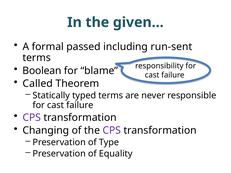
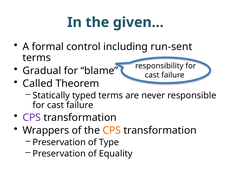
passed: passed -> control (84, 47)
Boolean: Boolean -> Gradual (42, 71)
Changing: Changing -> Wrappers (46, 131)
CPS colour: purple -> orange (112, 131)
